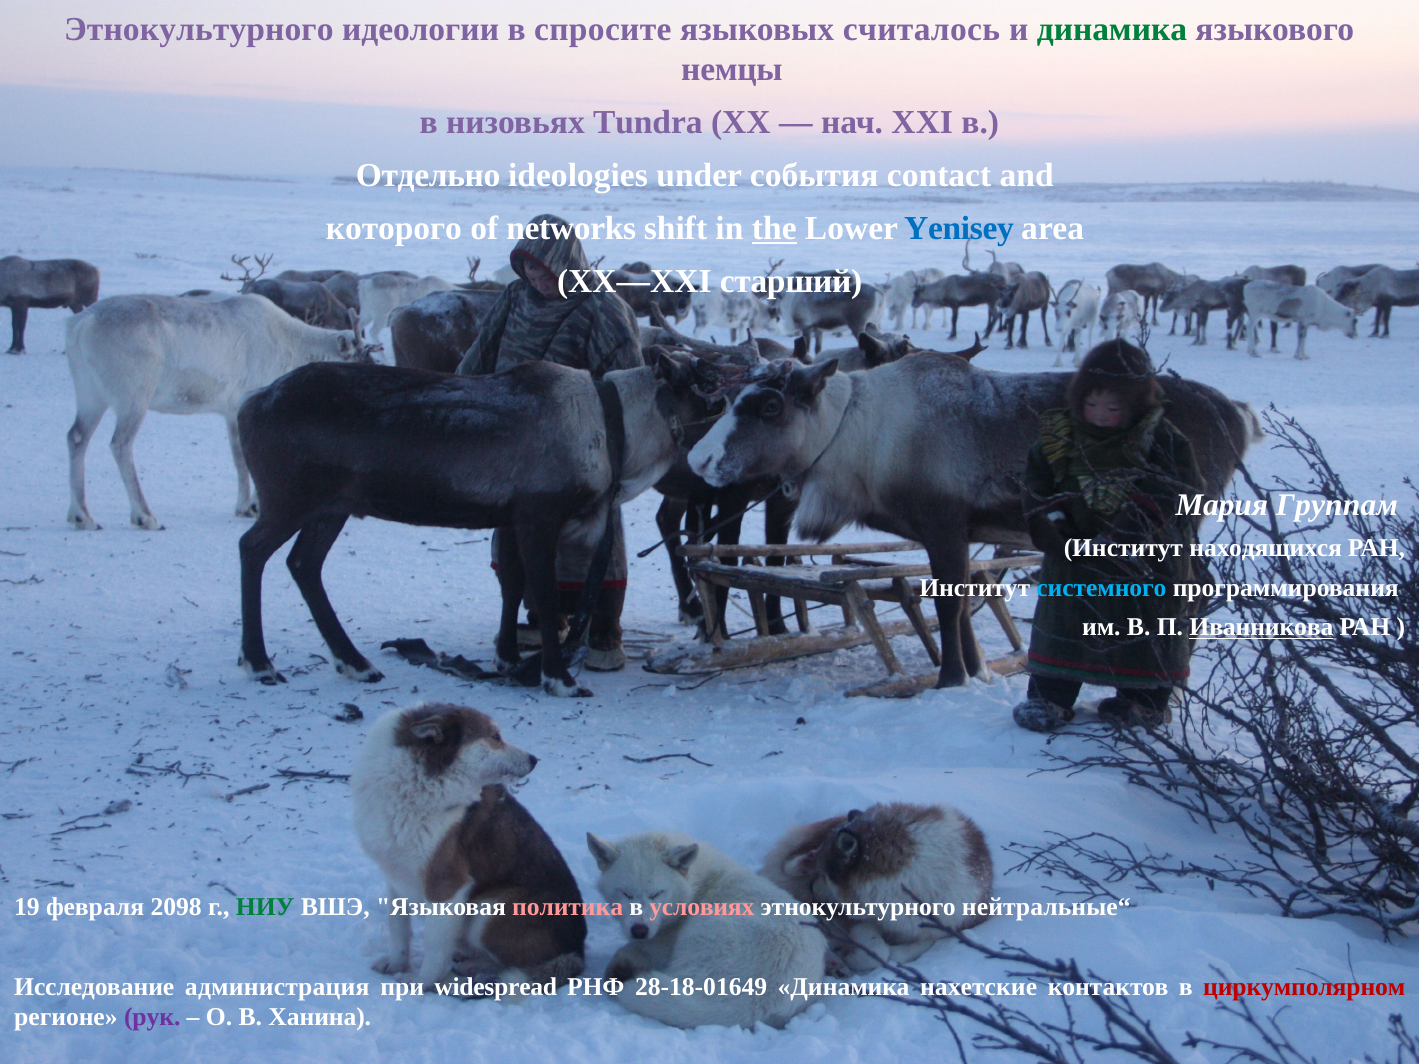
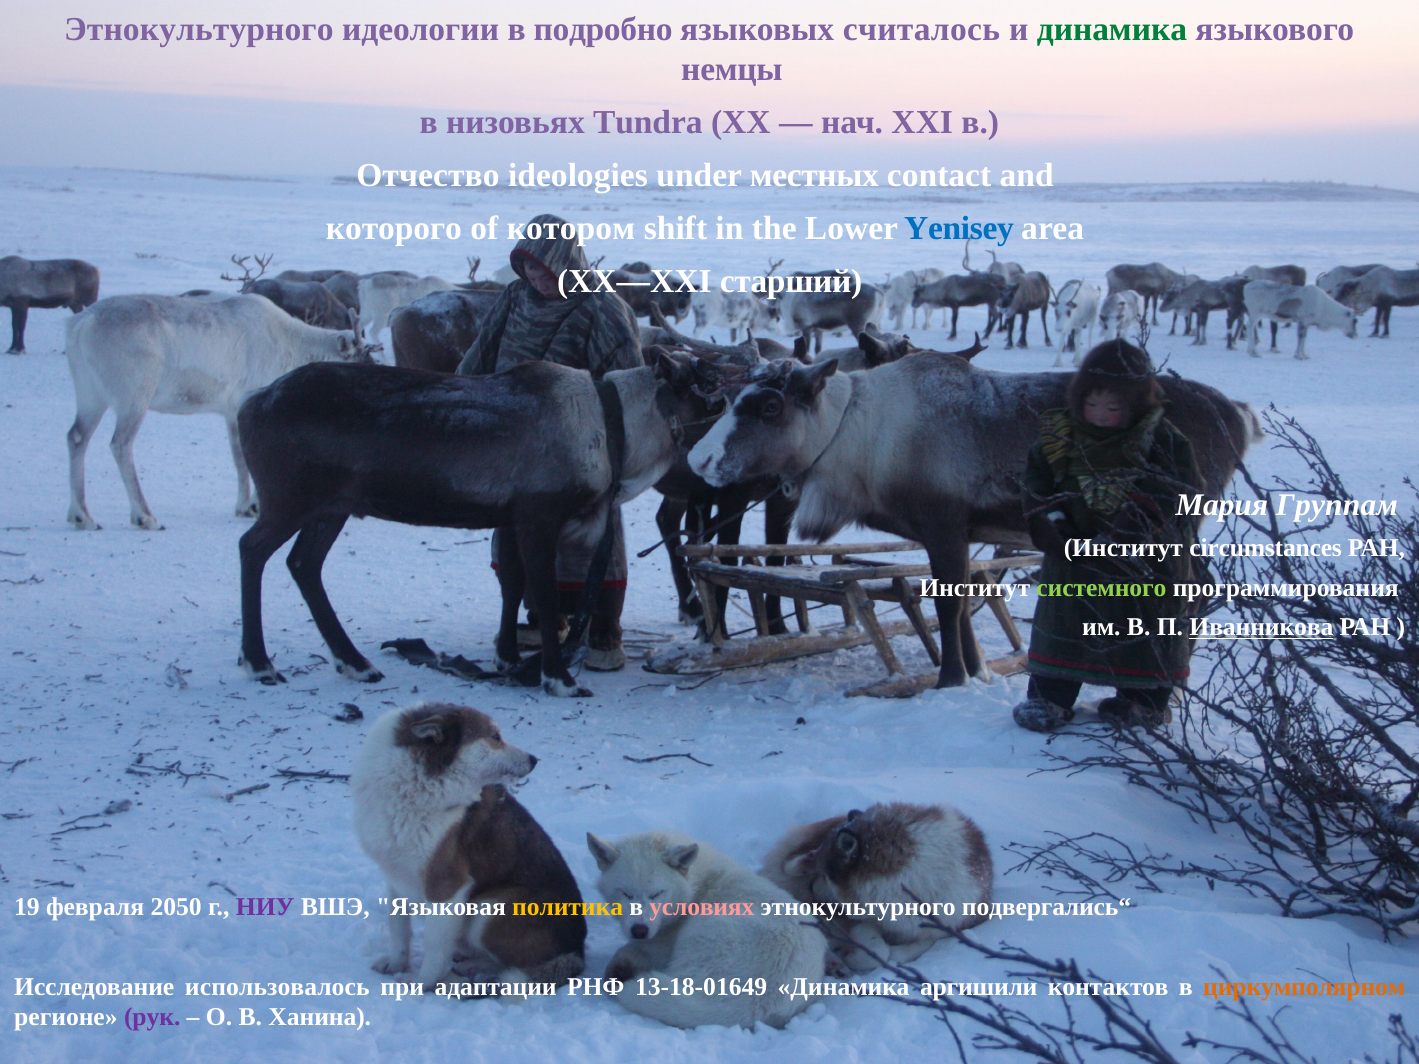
спросите: спросите -> подробно (603, 30)
Отдельно: Отдельно -> Отчество (428, 175)
события: события -> местных (814, 175)
networks: networks -> котором (571, 228)
the underline: present -> none (774, 228)
находящихся: находящихся -> circumstances (1266, 548)
системного colour: light blue -> light green (1101, 588)
2098: 2098 -> 2050 (176, 907)
НИУ colour: green -> purple (265, 907)
политика colour: pink -> yellow (568, 907)
нейтральные“: нейтральные“ -> подвергались“ (1047, 907)
администрация: администрация -> использовалось (277, 987)
widespread: widespread -> адаптации (496, 987)
28-18-01649: 28-18-01649 -> 13-18-01649 (701, 987)
нахетские: нахетские -> аргишили (979, 987)
циркумполярном colour: red -> orange (1304, 987)
